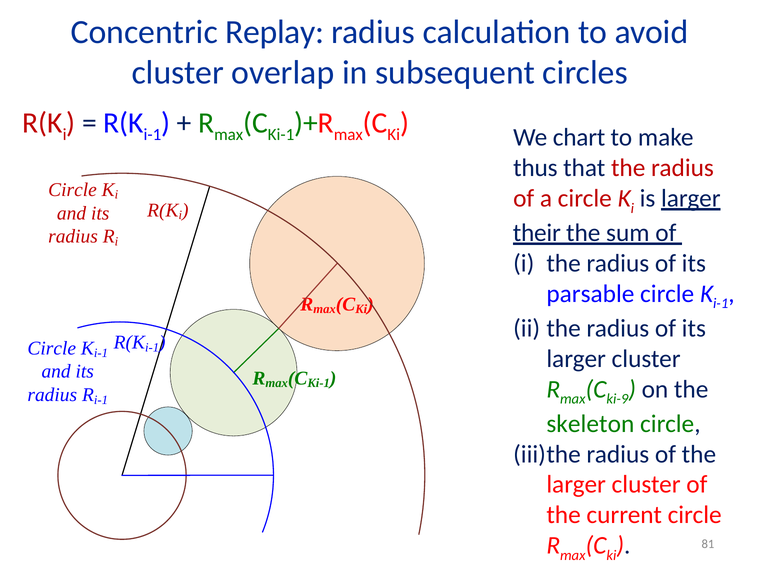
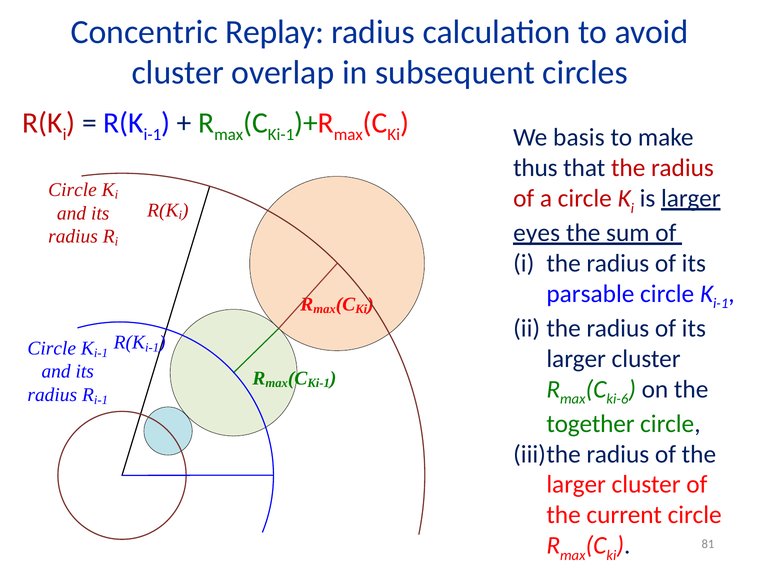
chart: chart -> basis (579, 138)
their: their -> eyes (537, 233)
ki-9: ki-9 -> ki-6 (617, 399)
skeleton: skeleton -> together (590, 424)
